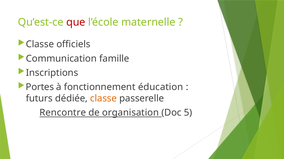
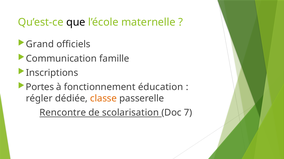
que colour: red -> black (76, 22)
Classe: Classe -> Grand (40, 44)
futurs: futurs -> régler (39, 99)
organisation: organisation -> scolarisation (131, 113)
5: 5 -> 7 (188, 113)
